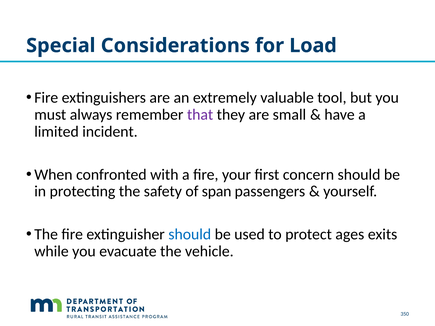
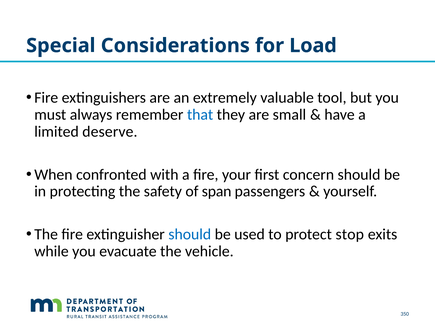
that colour: purple -> blue (200, 115)
incident: incident -> deserve (110, 132)
ages: ages -> stop (350, 235)
